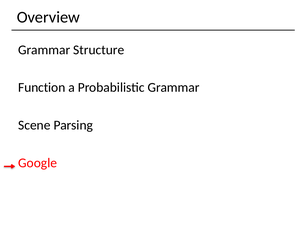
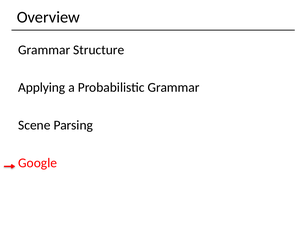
Function: Function -> Applying (42, 88)
